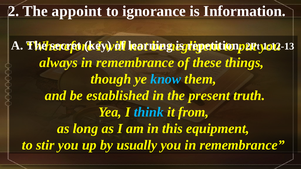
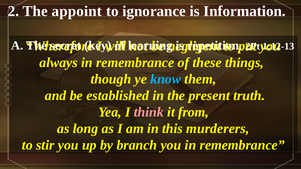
think colour: light blue -> pink (149, 112)
equipment: equipment -> murderers (218, 129)
usually: usually -> branch (137, 145)
